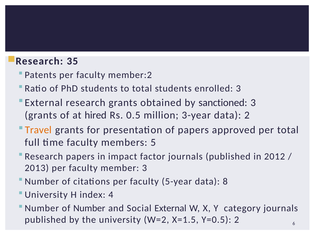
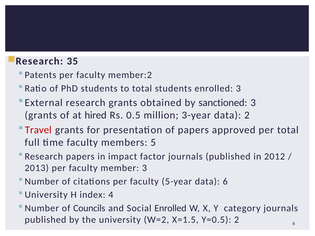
Travel colour: orange -> red (38, 130)
data 8: 8 -> 6 (225, 182)
of Number: Number -> Councils (89, 208)
Social External: External -> Enrolled (170, 208)
